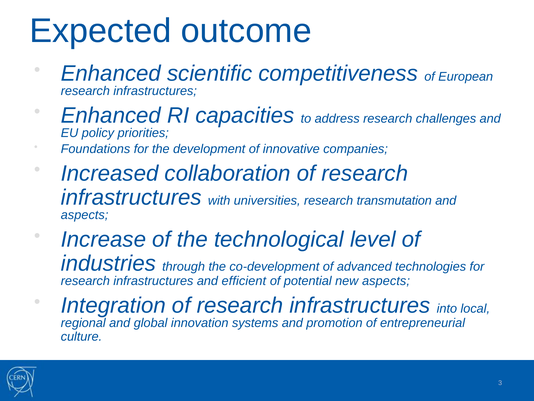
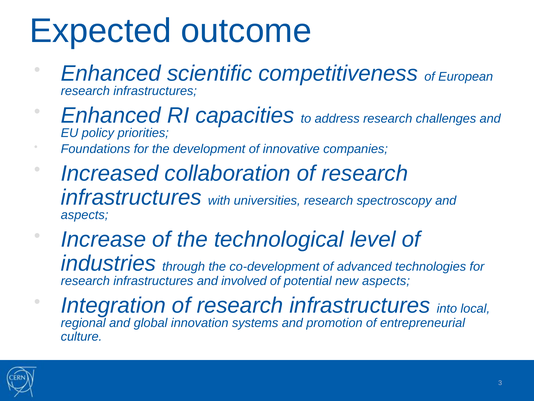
transmutation: transmutation -> spectroscopy (394, 200)
efficient: efficient -> involved (244, 281)
